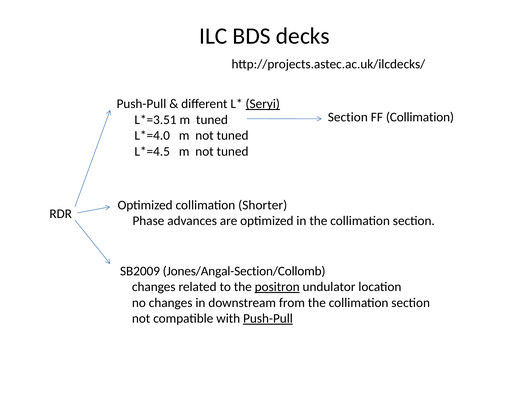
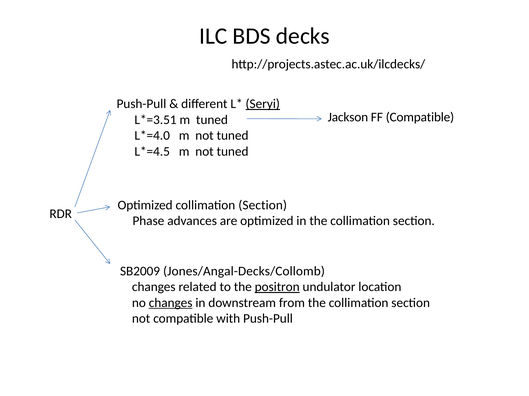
Section: Section -> Jackson (348, 117)
FF Collimation: Collimation -> Compatible (420, 117)
Optimized collimation Shorter: Shorter -> Section (263, 205)
Jones/Angal-Section/Collomb: Jones/Angal-Section/Collomb -> Jones/Angal-Decks/Collomb (244, 272)
changes underline: none -> present (171, 303)
Push-Pull underline: present -> none (268, 319)
